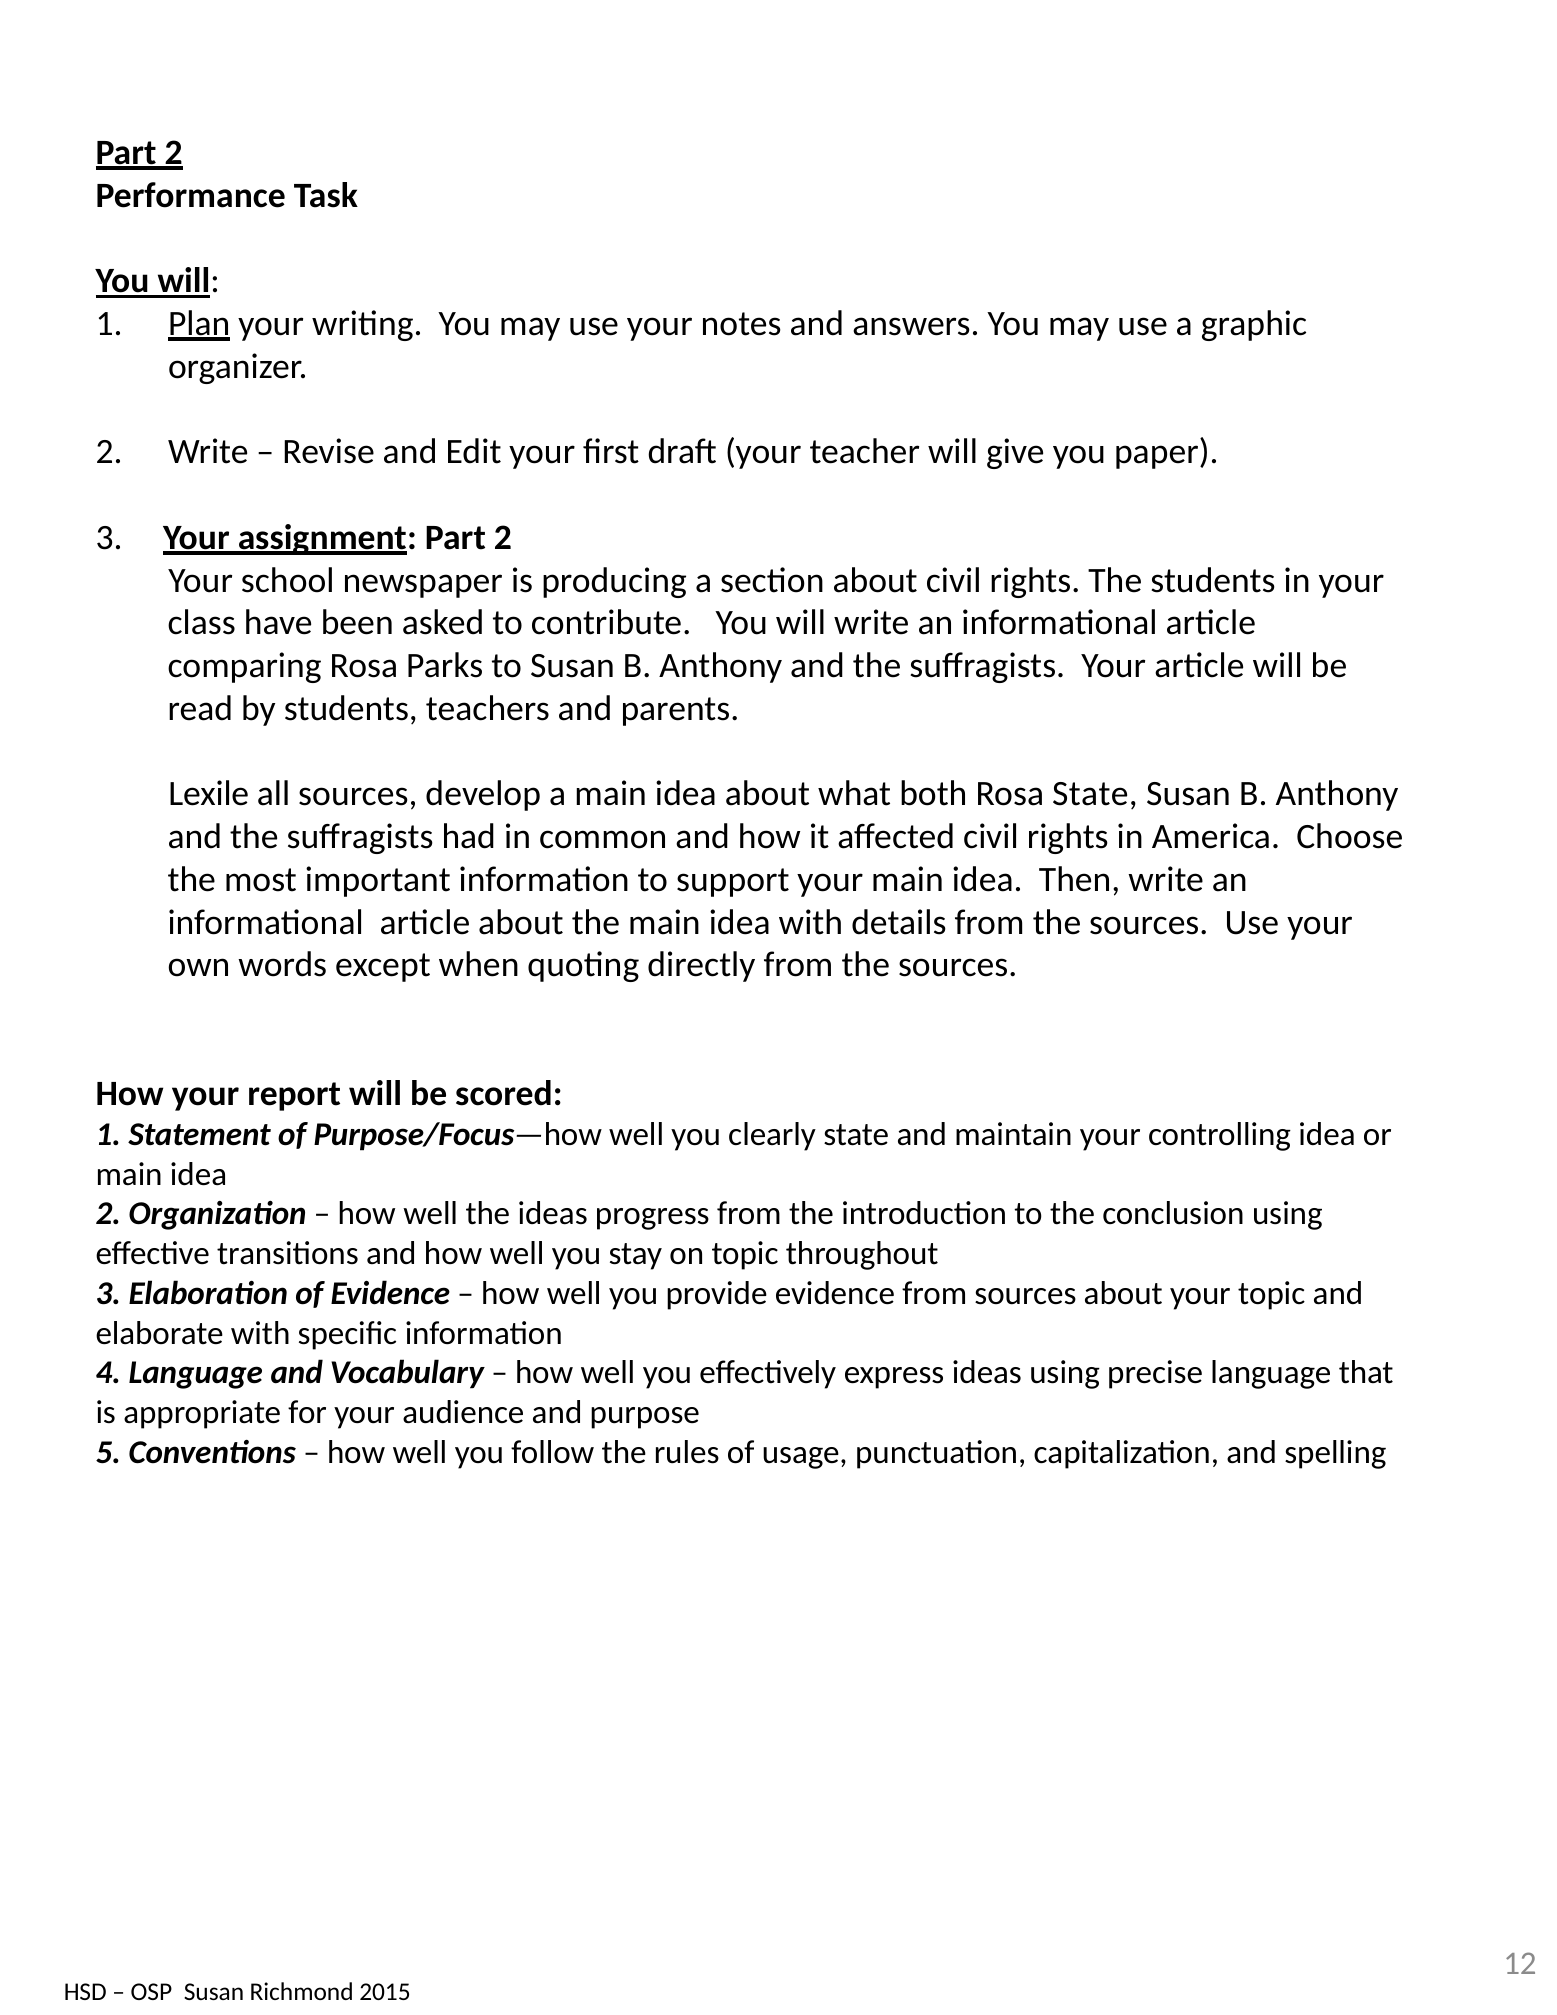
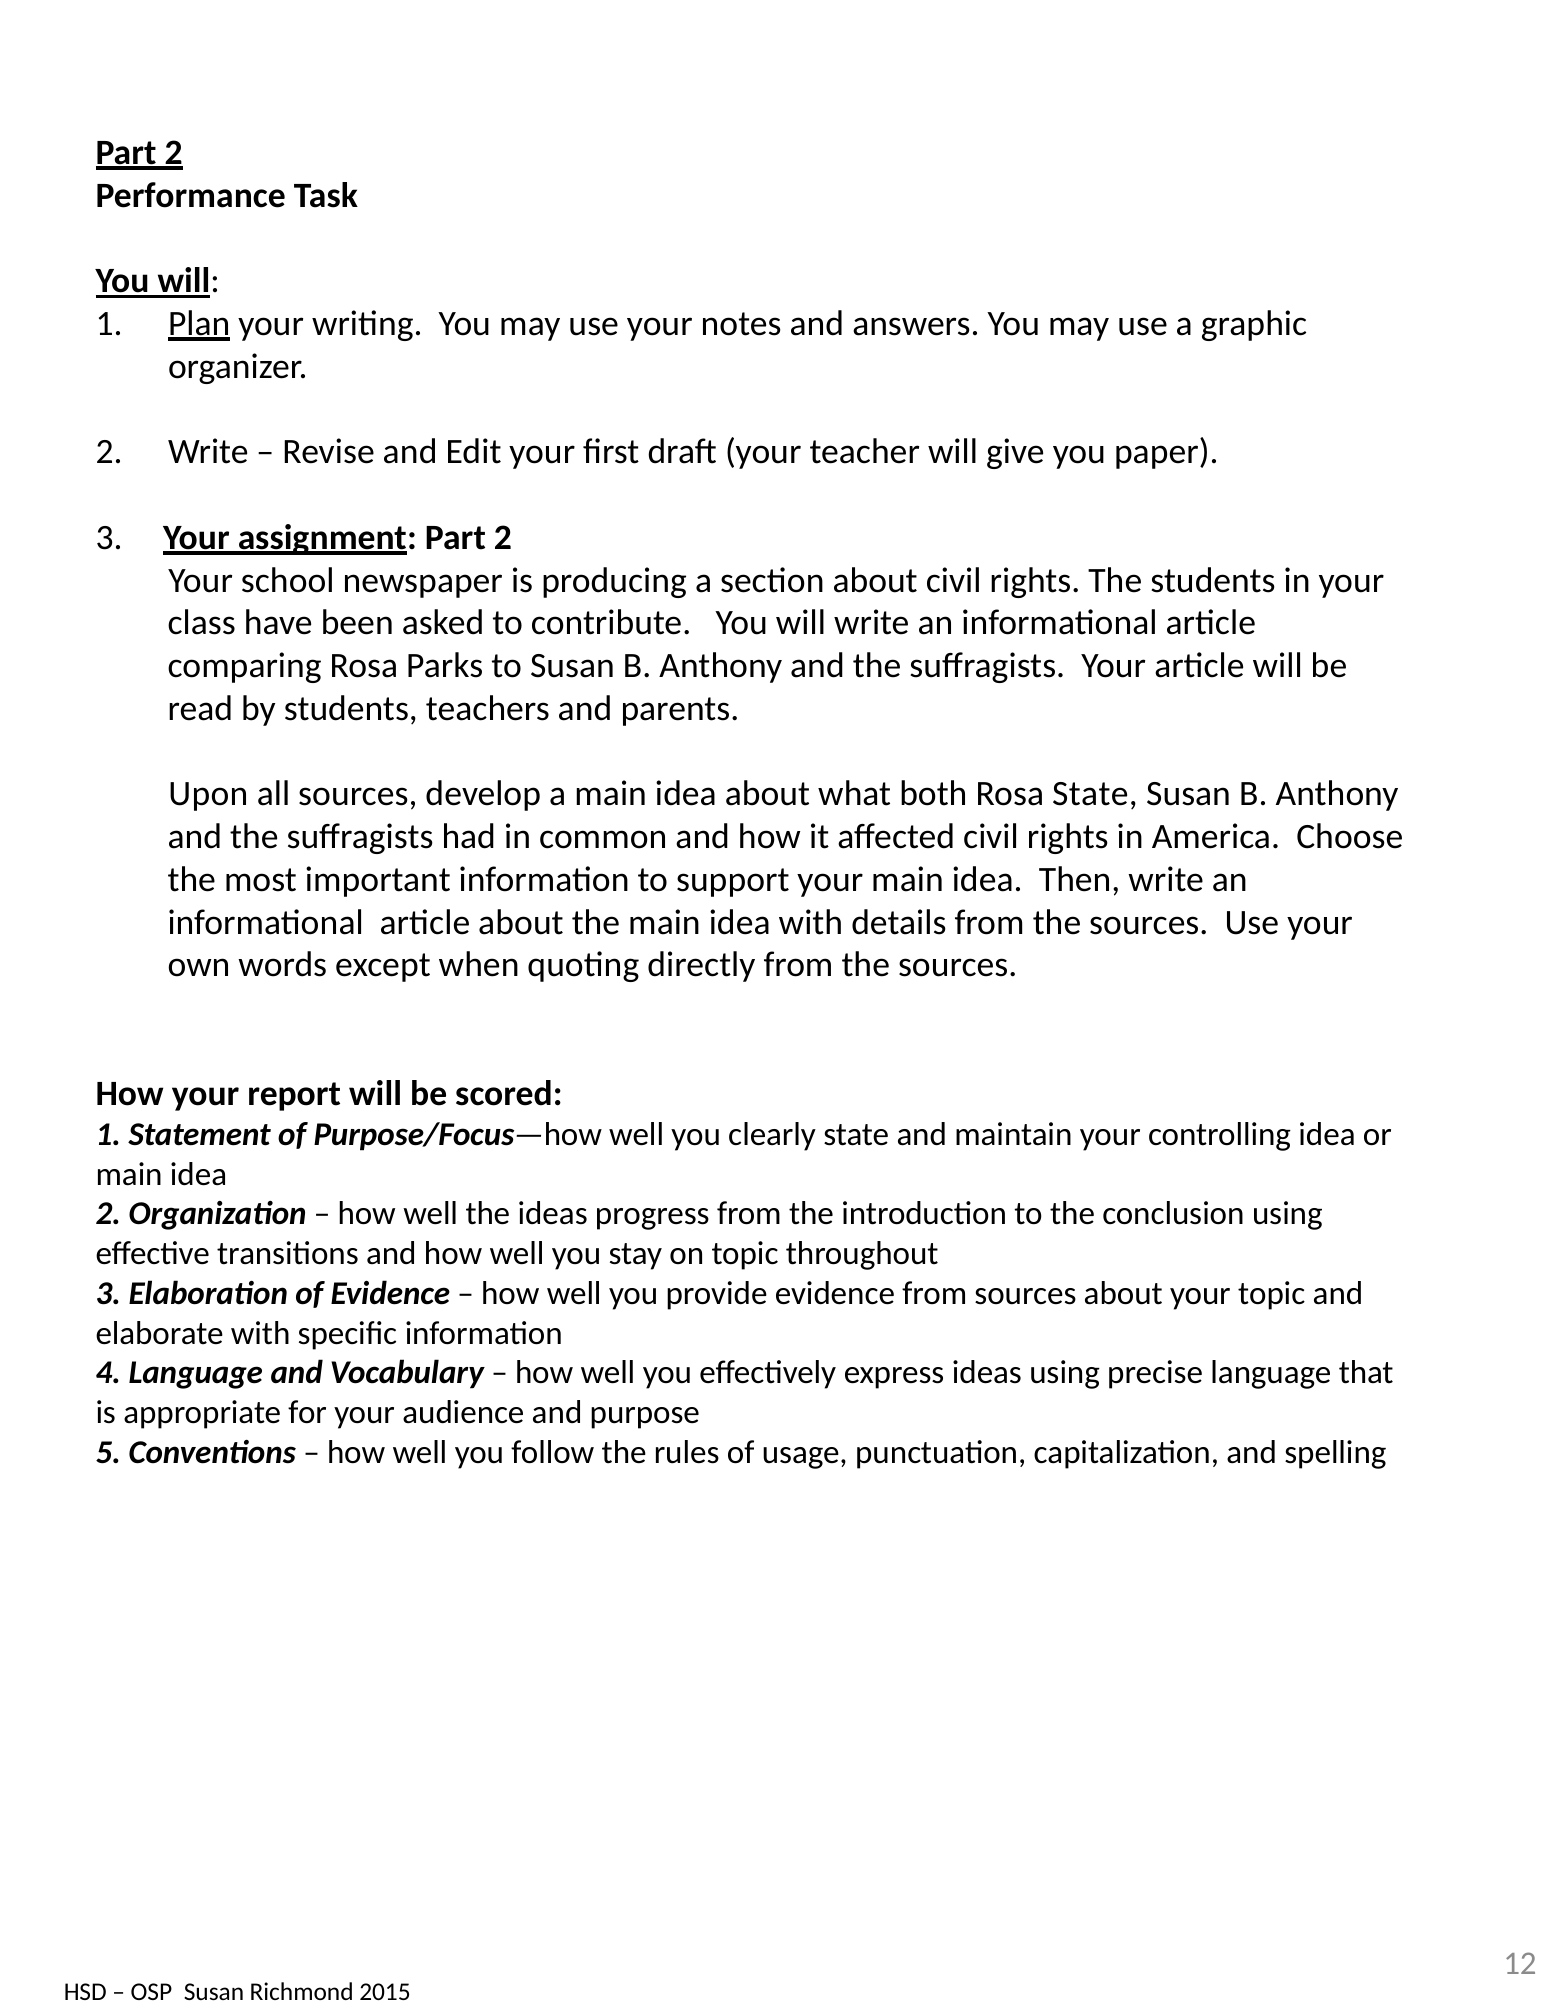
Lexile: Lexile -> Upon (208, 794)
